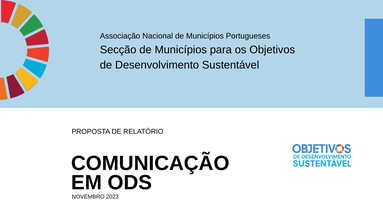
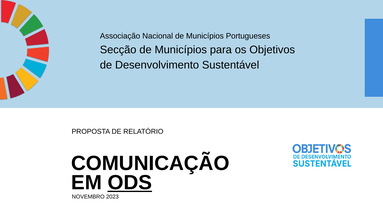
ODS underline: none -> present (130, 182)
